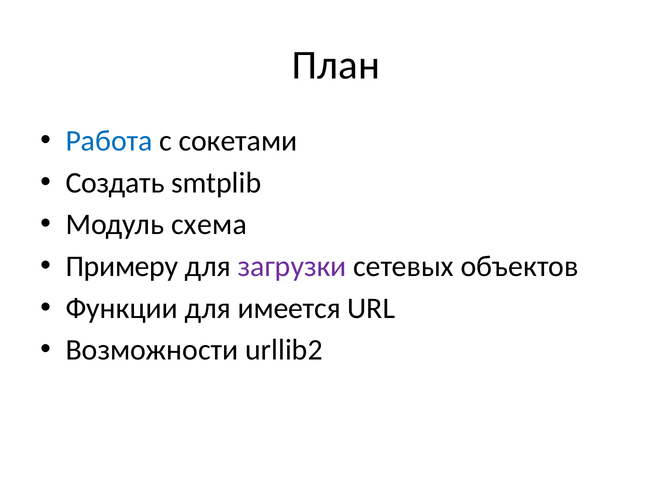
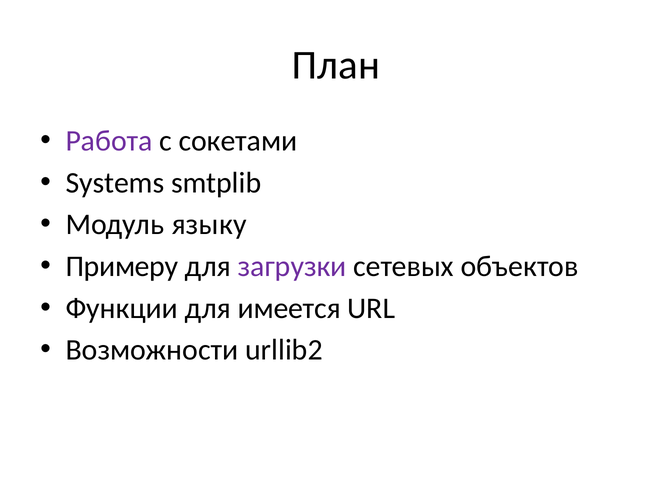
Работа colour: blue -> purple (109, 141)
Создать: Создать -> Systems (115, 183)
схема: схема -> языку (209, 225)
